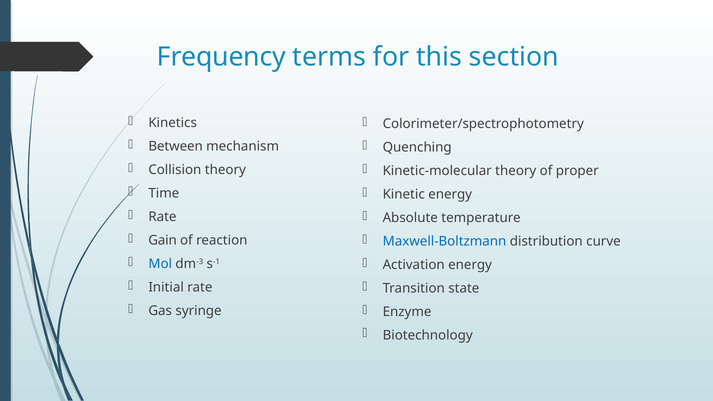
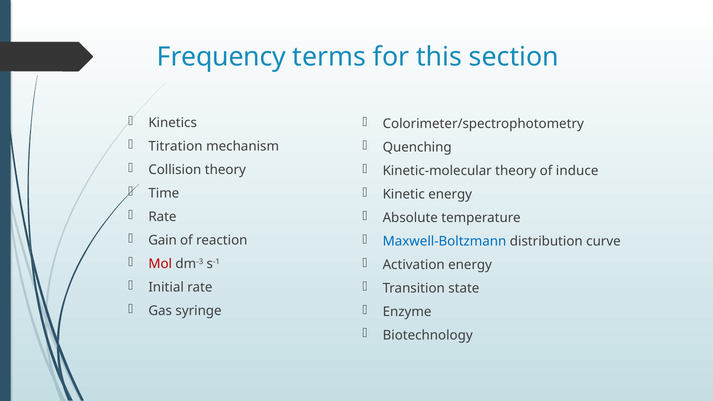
Between: Between -> Titration (176, 147)
proper: proper -> induce (577, 171)
Mol colour: blue -> red (160, 264)
